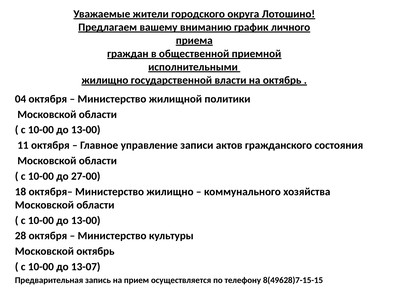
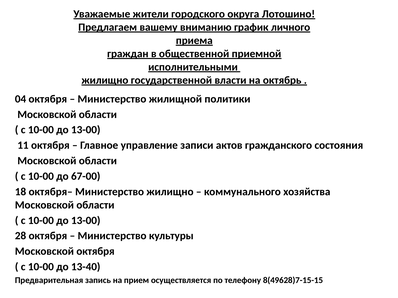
27-00: 27-00 -> 67-00 (86, 177)
Московской октябрь: октябрь -> октября (95, 252)
13-07: 13-07 -> 13-40 (86, 267)
